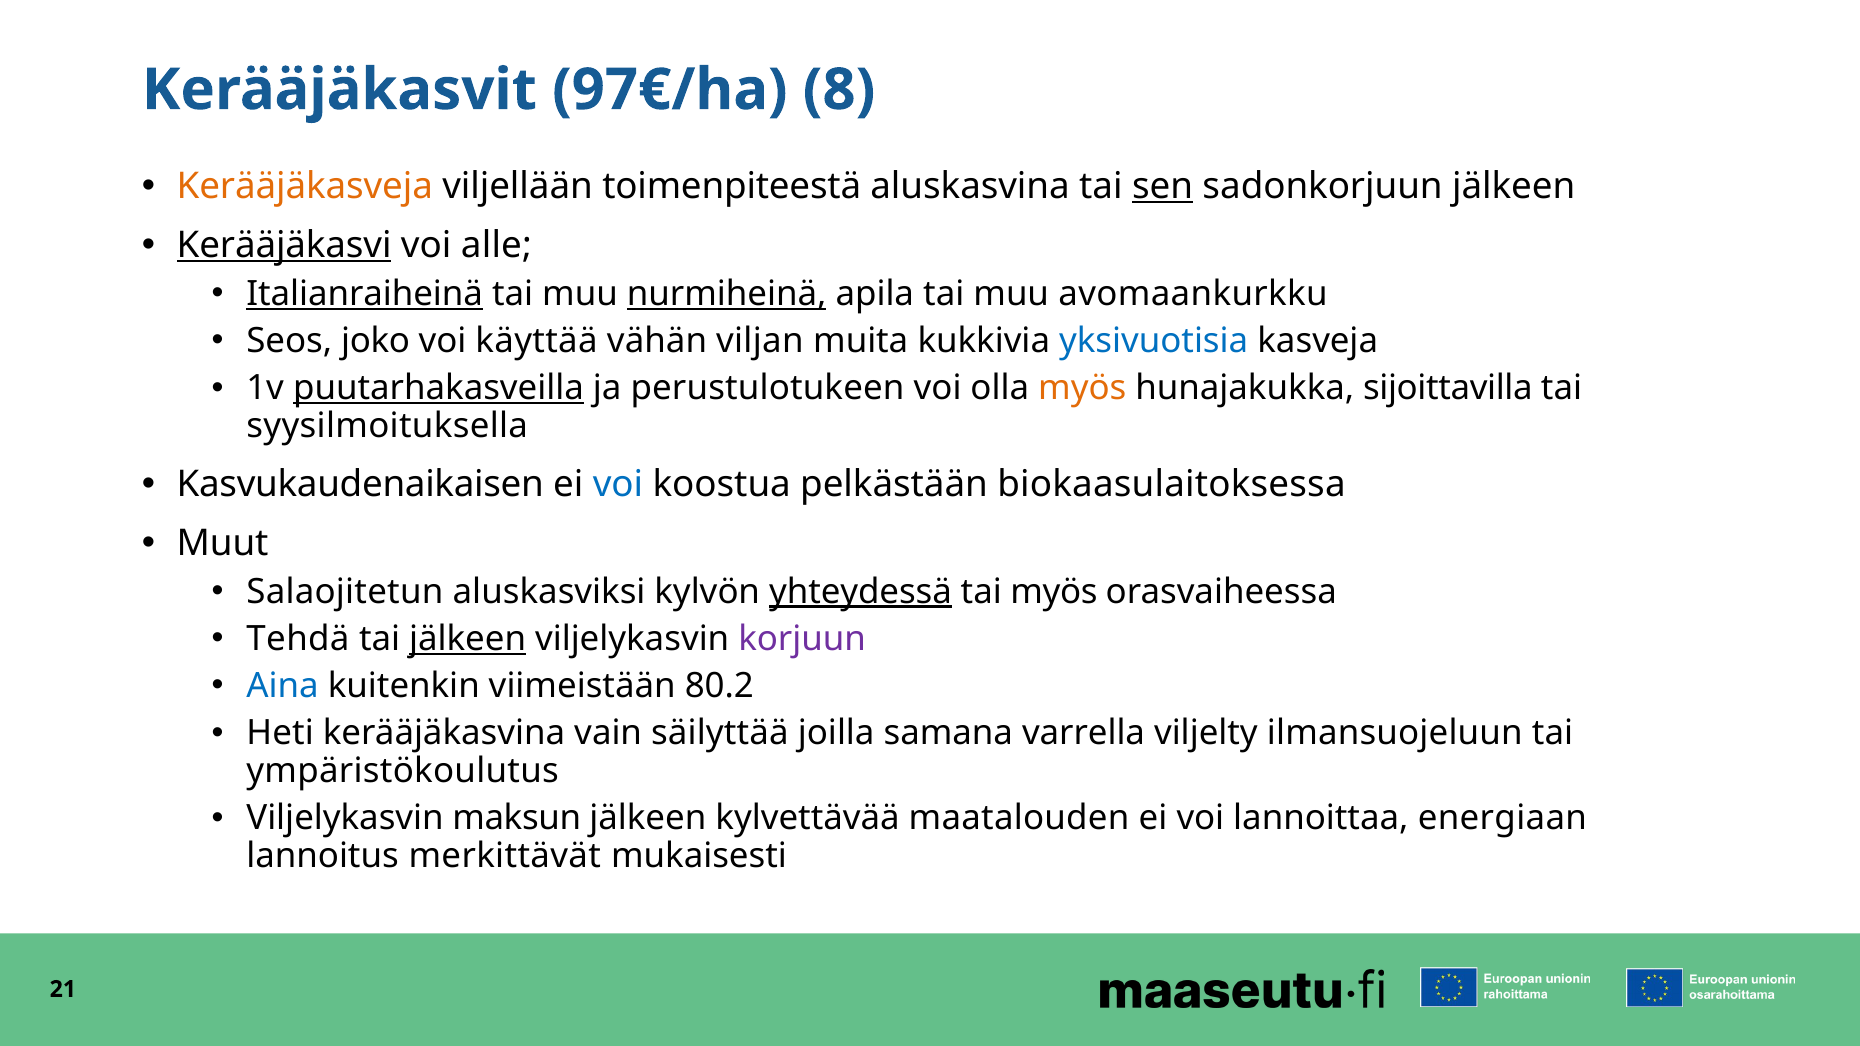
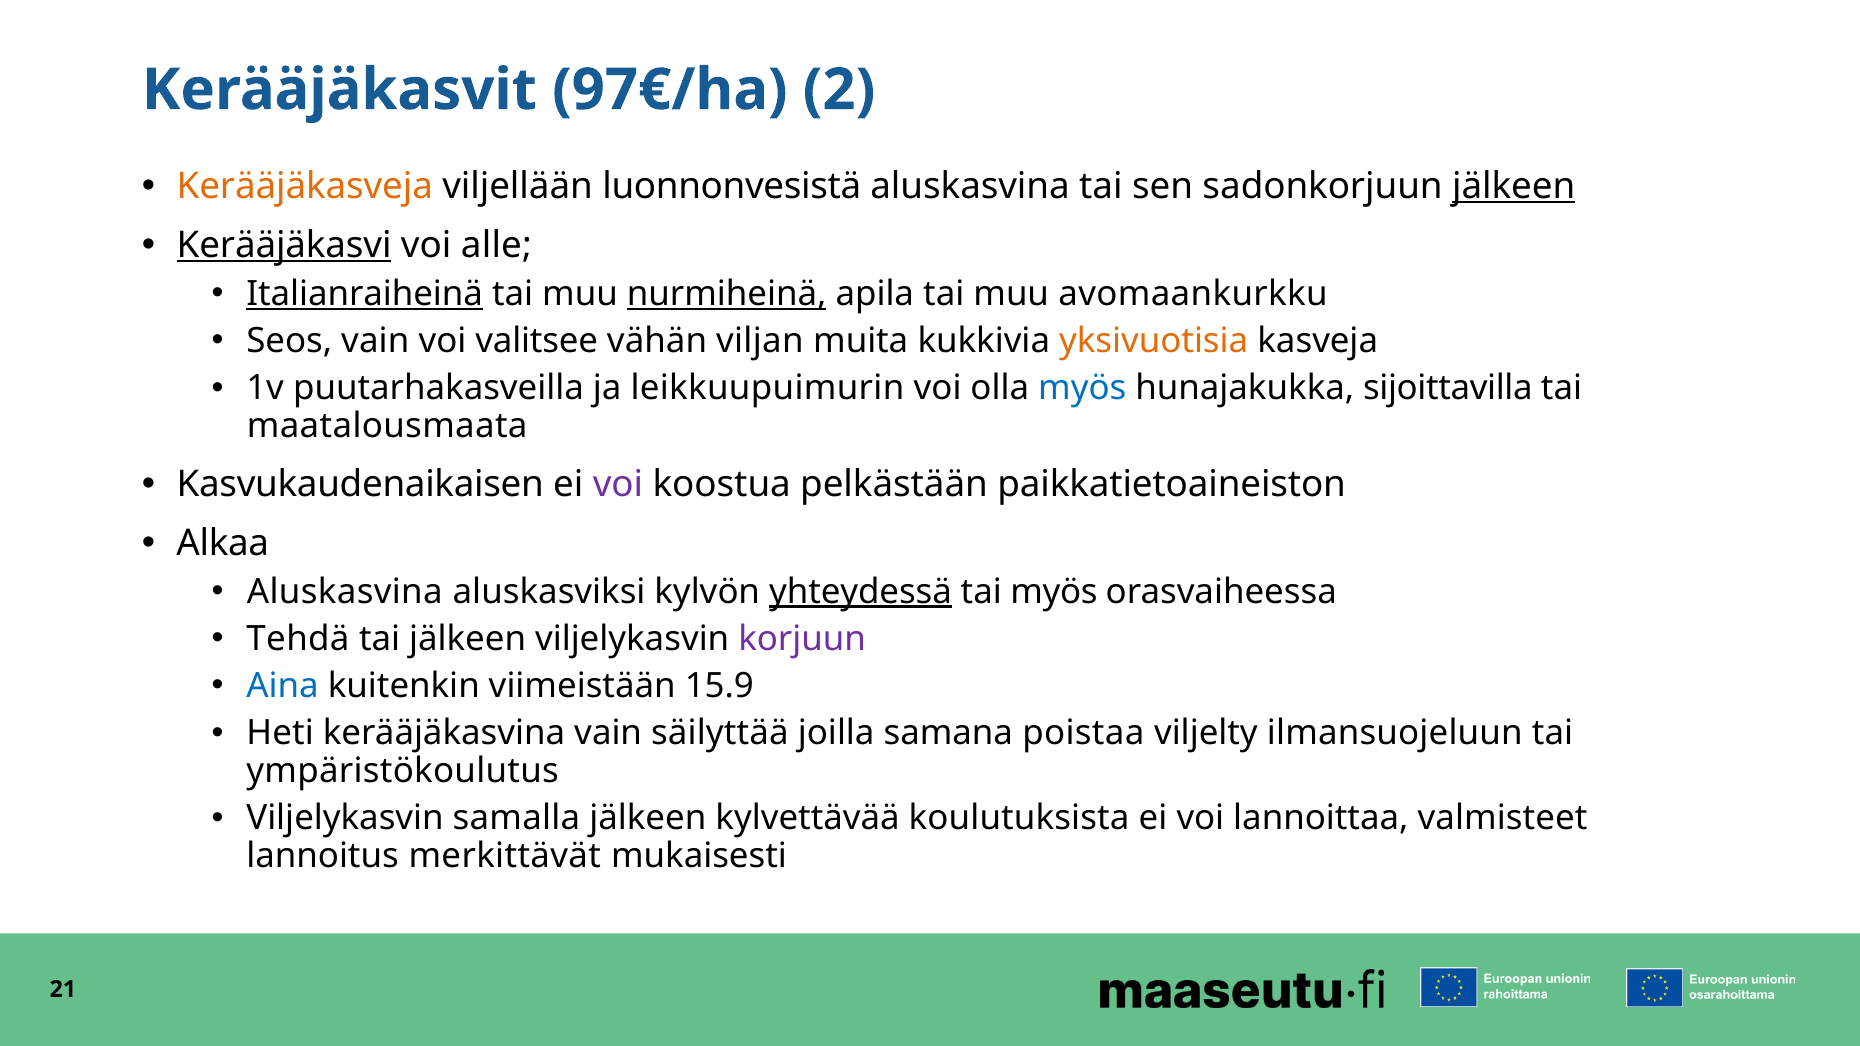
8: 8 -> 2 (839, 90)
toimenpiteestä: toimenpiteestä -> luonnonvesistä (732, 186)
sen underline: present -> none (1163, 186)
jälkeen underline: none -> present (1514, 186)
Seos joko: joko -> vain (375, 341)
käyttää: käyttää -> valitsee (537, 341)
yksivuotisia colour: blue -> orange (1154, 341)
puutarhakasveilla underline: present -> none (438, 388)
perustulotukeen: perustulotukeen -> leikkuupuimurin (767, 388)
myös colour: orange -> blue (1082, 388)
syysilmoituksella: syysilmoituksella -> maatalousmaata (387, 426)
voi colour: blue -> purple (618, 484)
biokaasulaitoksessa: biokaasulaitoksessa -> paikkatietoaineiston (1172, 484)
Muut: Muut -> Alkaa (223, 543)
Salaojitetun: Salaojitetun -> Aluskasvina (345, 592)
jälkeen underline: present -> none (468, 639)
80.2: 80.2 -> 15.9 (719, 686)
varrella: varrella -> poistaa (1083, 734)
maksun: maksun -> samalla (516, 819)
maatalouden: maatalouden -> koulutuksista (1019, 819)
energiaan: energiaan -> valmisteet (1503, 819)
